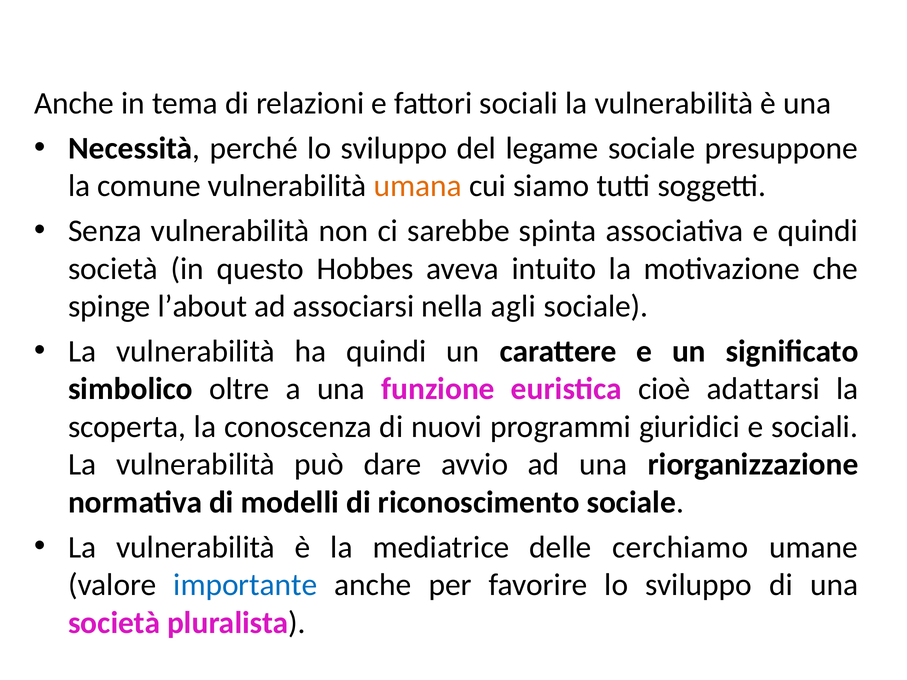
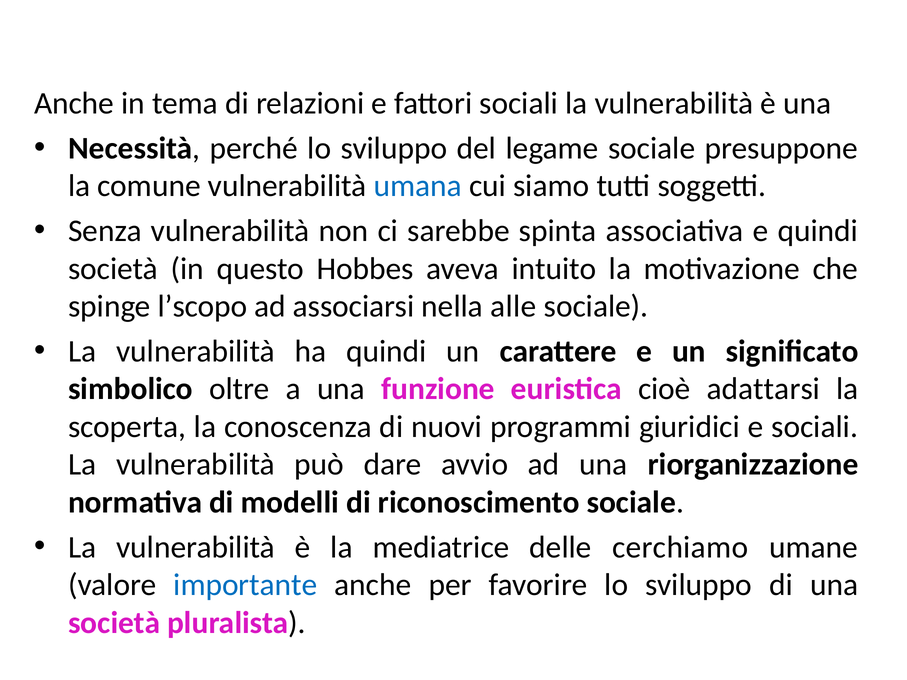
umana colour: orange -> blue (418, 186)
l’about: l’about -> l’scopo (202, 307)
agli: agli -> alle (513, 307)
